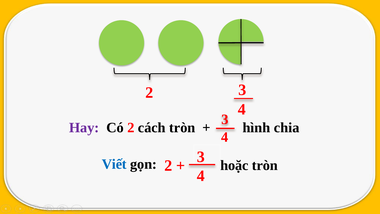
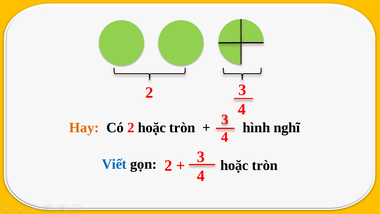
Hay colour: purple -> orange (84, 128)
2 cách: cách -> hoặc (152, 128)
chia: chia -> nghĩ (287, 128)
